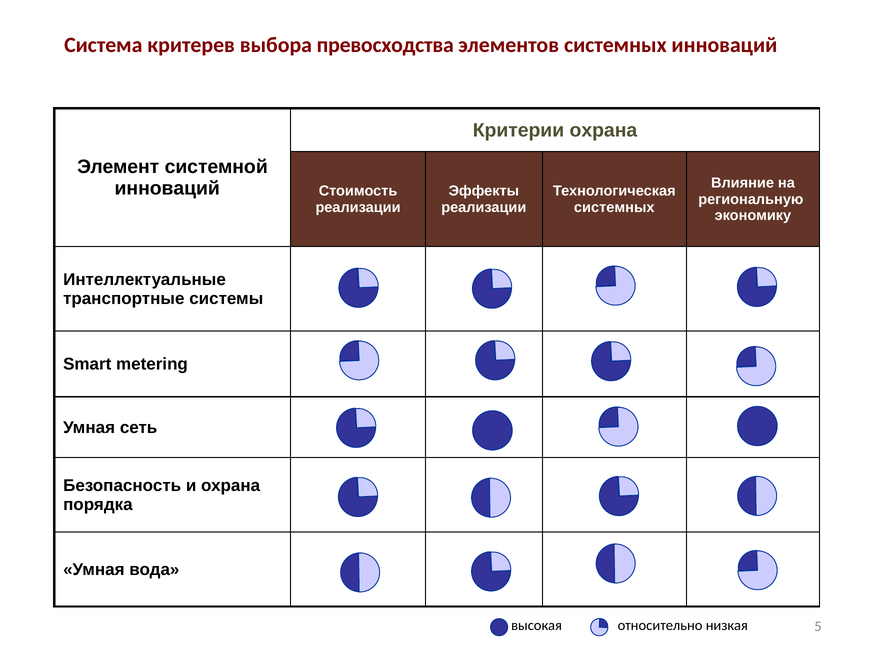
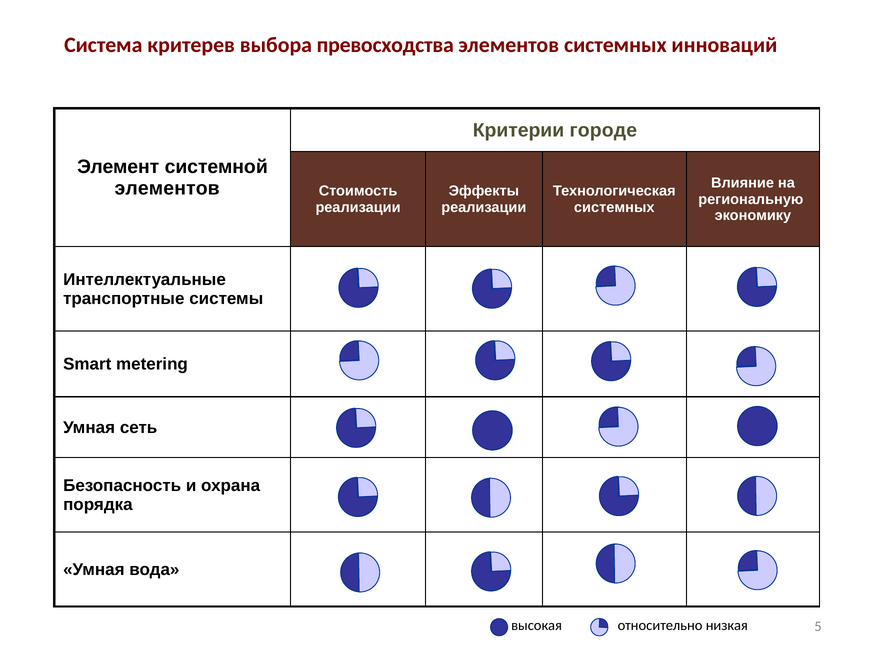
Критерии охрана: охрана -> городе (603, 130)
инноваций: инноваций -> элементов (167, 188)
